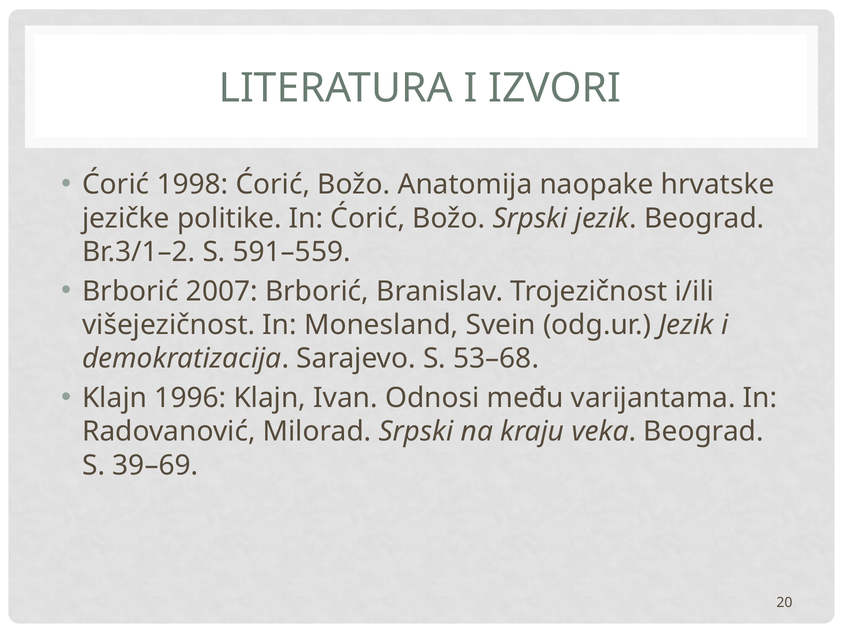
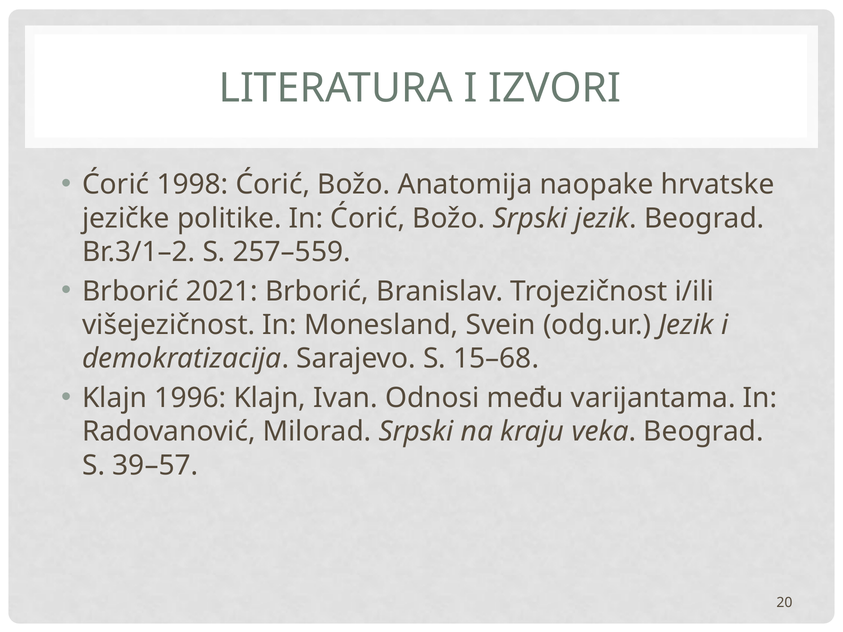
591–559: 591–559 -> 257–559 (292, 252)
2007: 2007 -> 2021 (222, 291)
53–68: 53–68 -> 15–68 (496, 359)
39–69: 39–69 -> 39–57 (155, 466)
